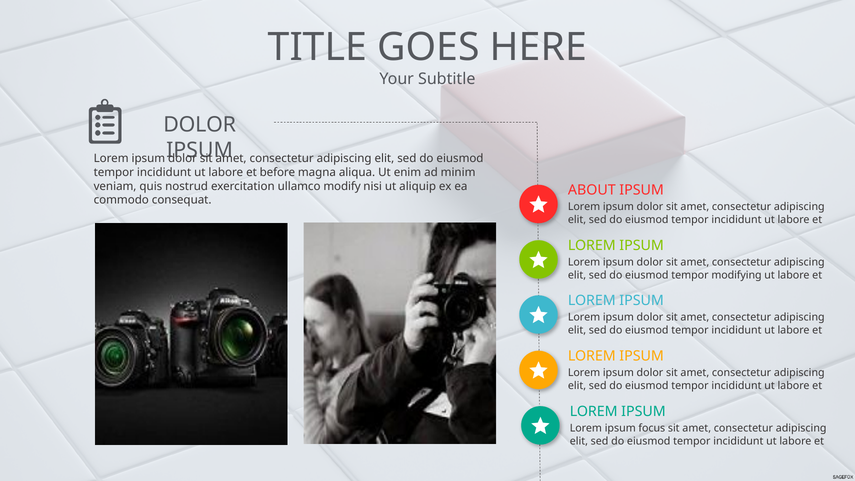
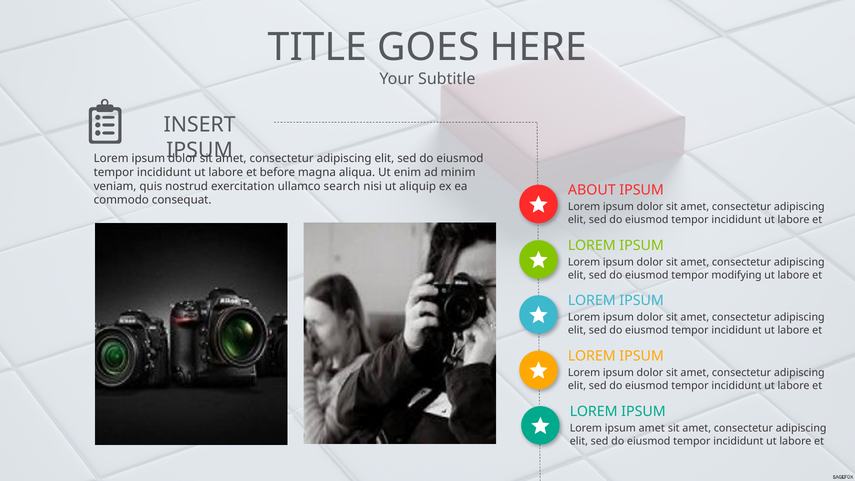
DOLOR: DOLOR -> INSERT (200, 125)
modify: modify -> search (342, 186)
ipsum focus: focus -> amet (652, 428)
